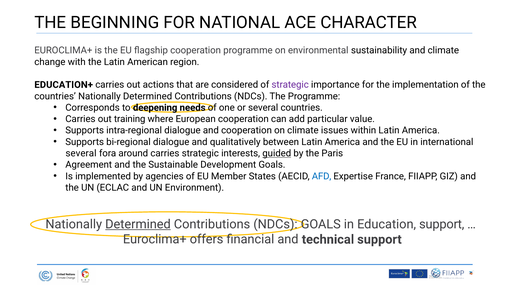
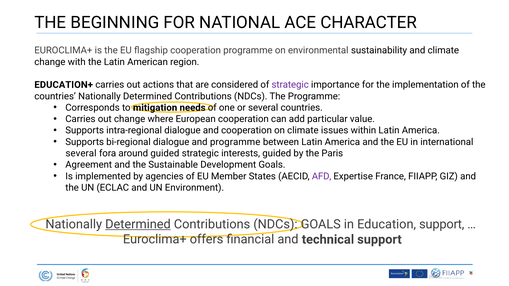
deepening: deepening -> mitigation (155, 108)
out training: training -> change (130, 119)
and qualitatively: qualitatively -> programme (235, 142)
around carries: carries -> guided (165, 154)
guided underline: present -> none (277, 154)
AFD colour: blue -> purple (322, 176)
